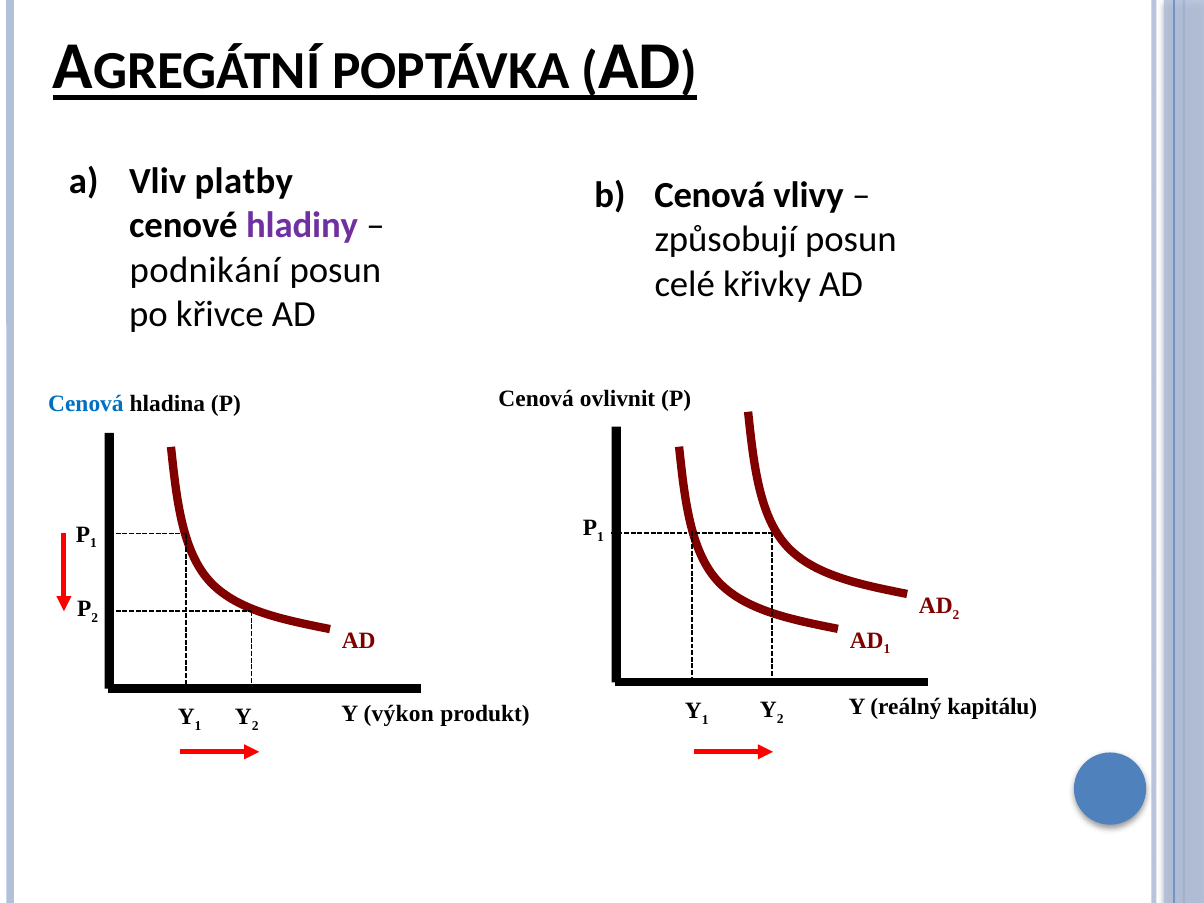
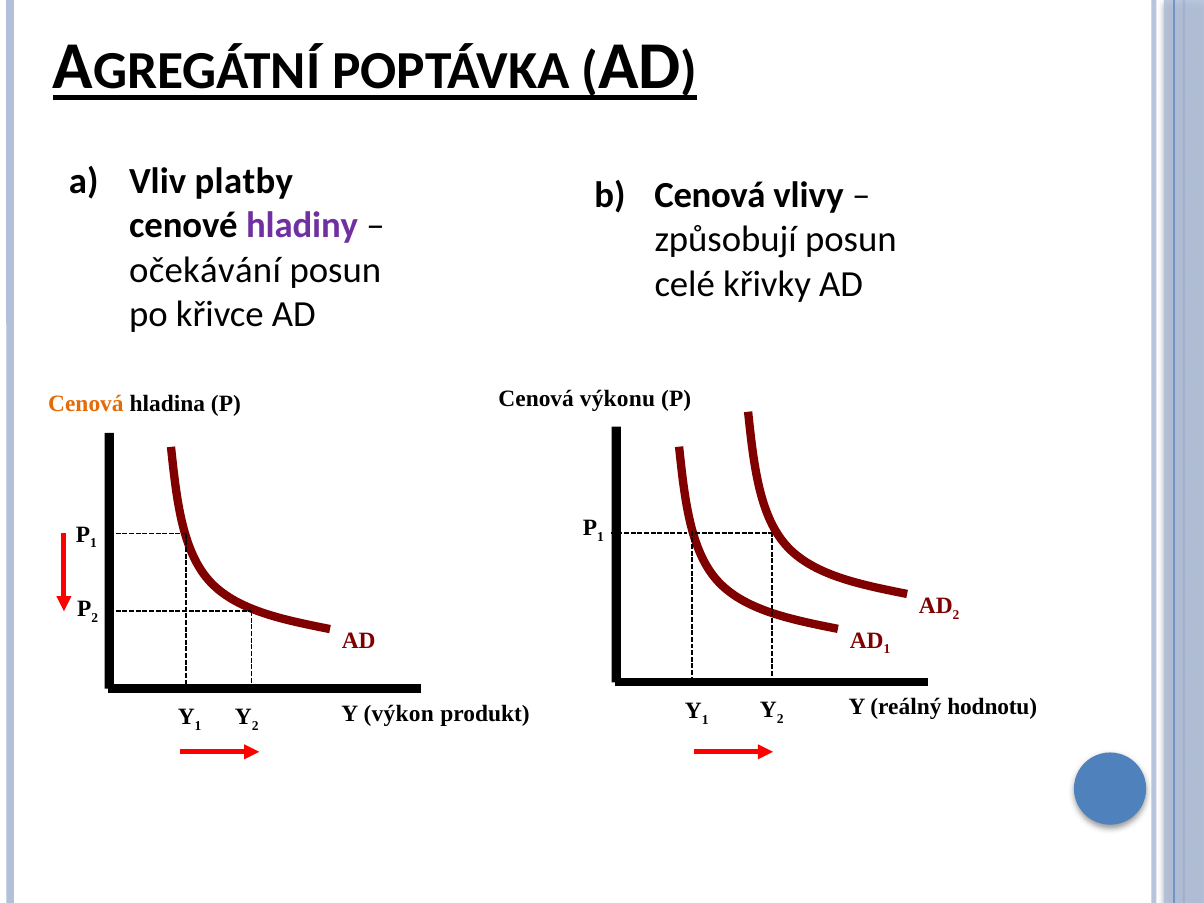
podnikání: podnikání -> očekávání (205, 270)
ovlivnit: ovlivnit -> výkonu (617, 399)
Cenová colour: blue -> orange (86, 404)
kapitálu: kapitálu -> hodnotu (992, 707)
